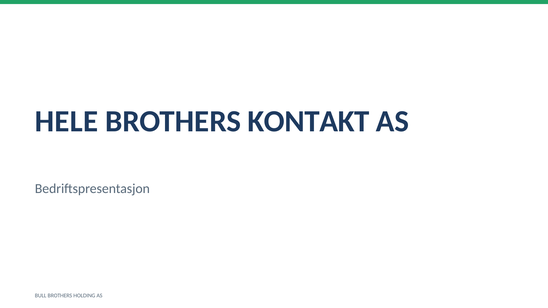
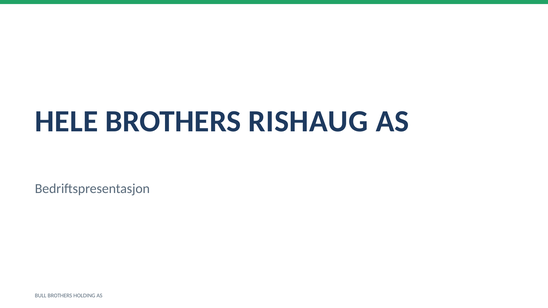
KONTAKT: KONTAKT -> RISHAUG (308, 122)
